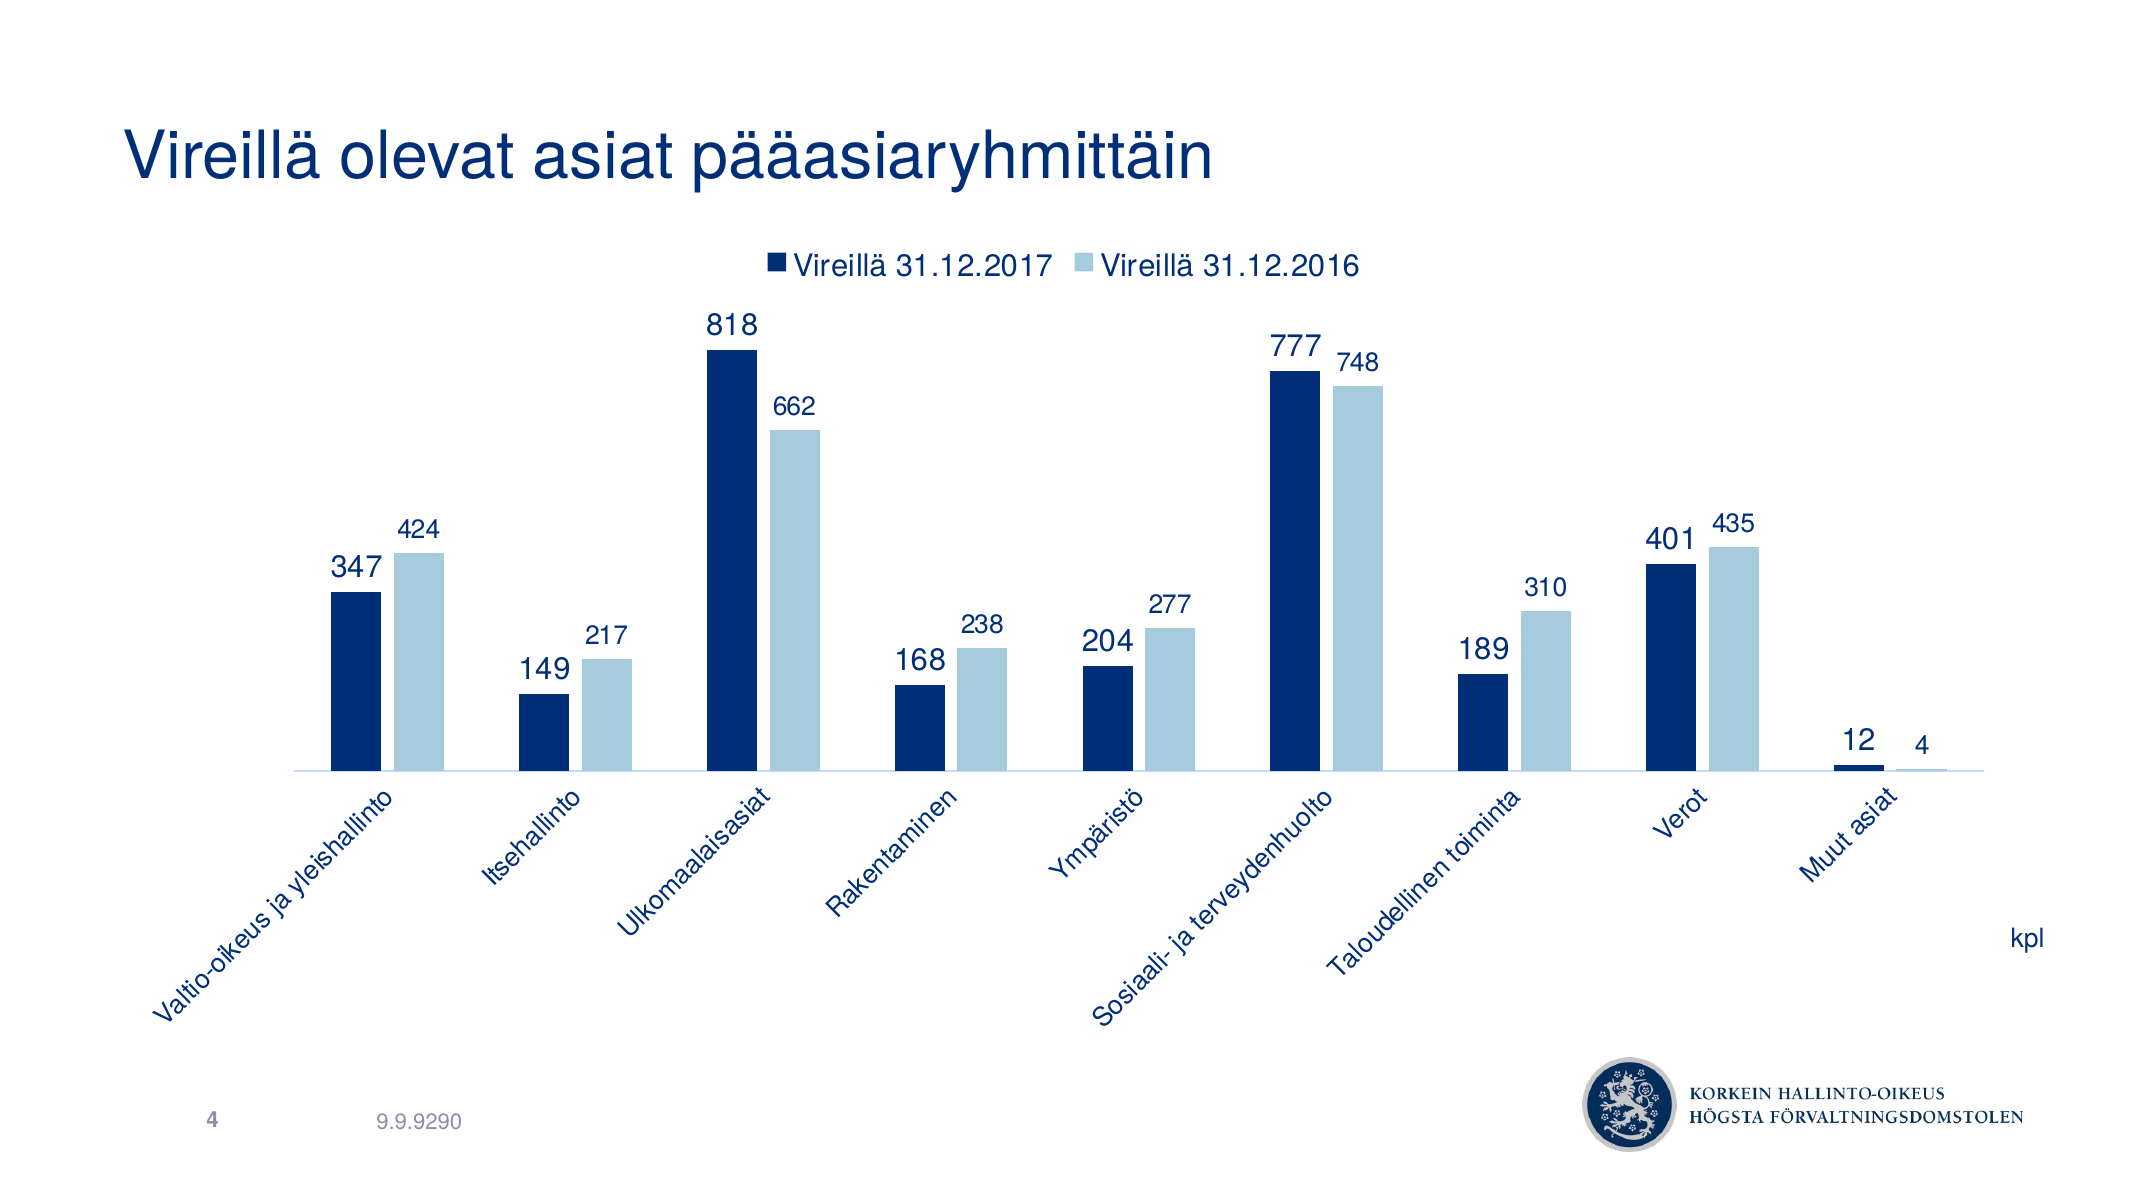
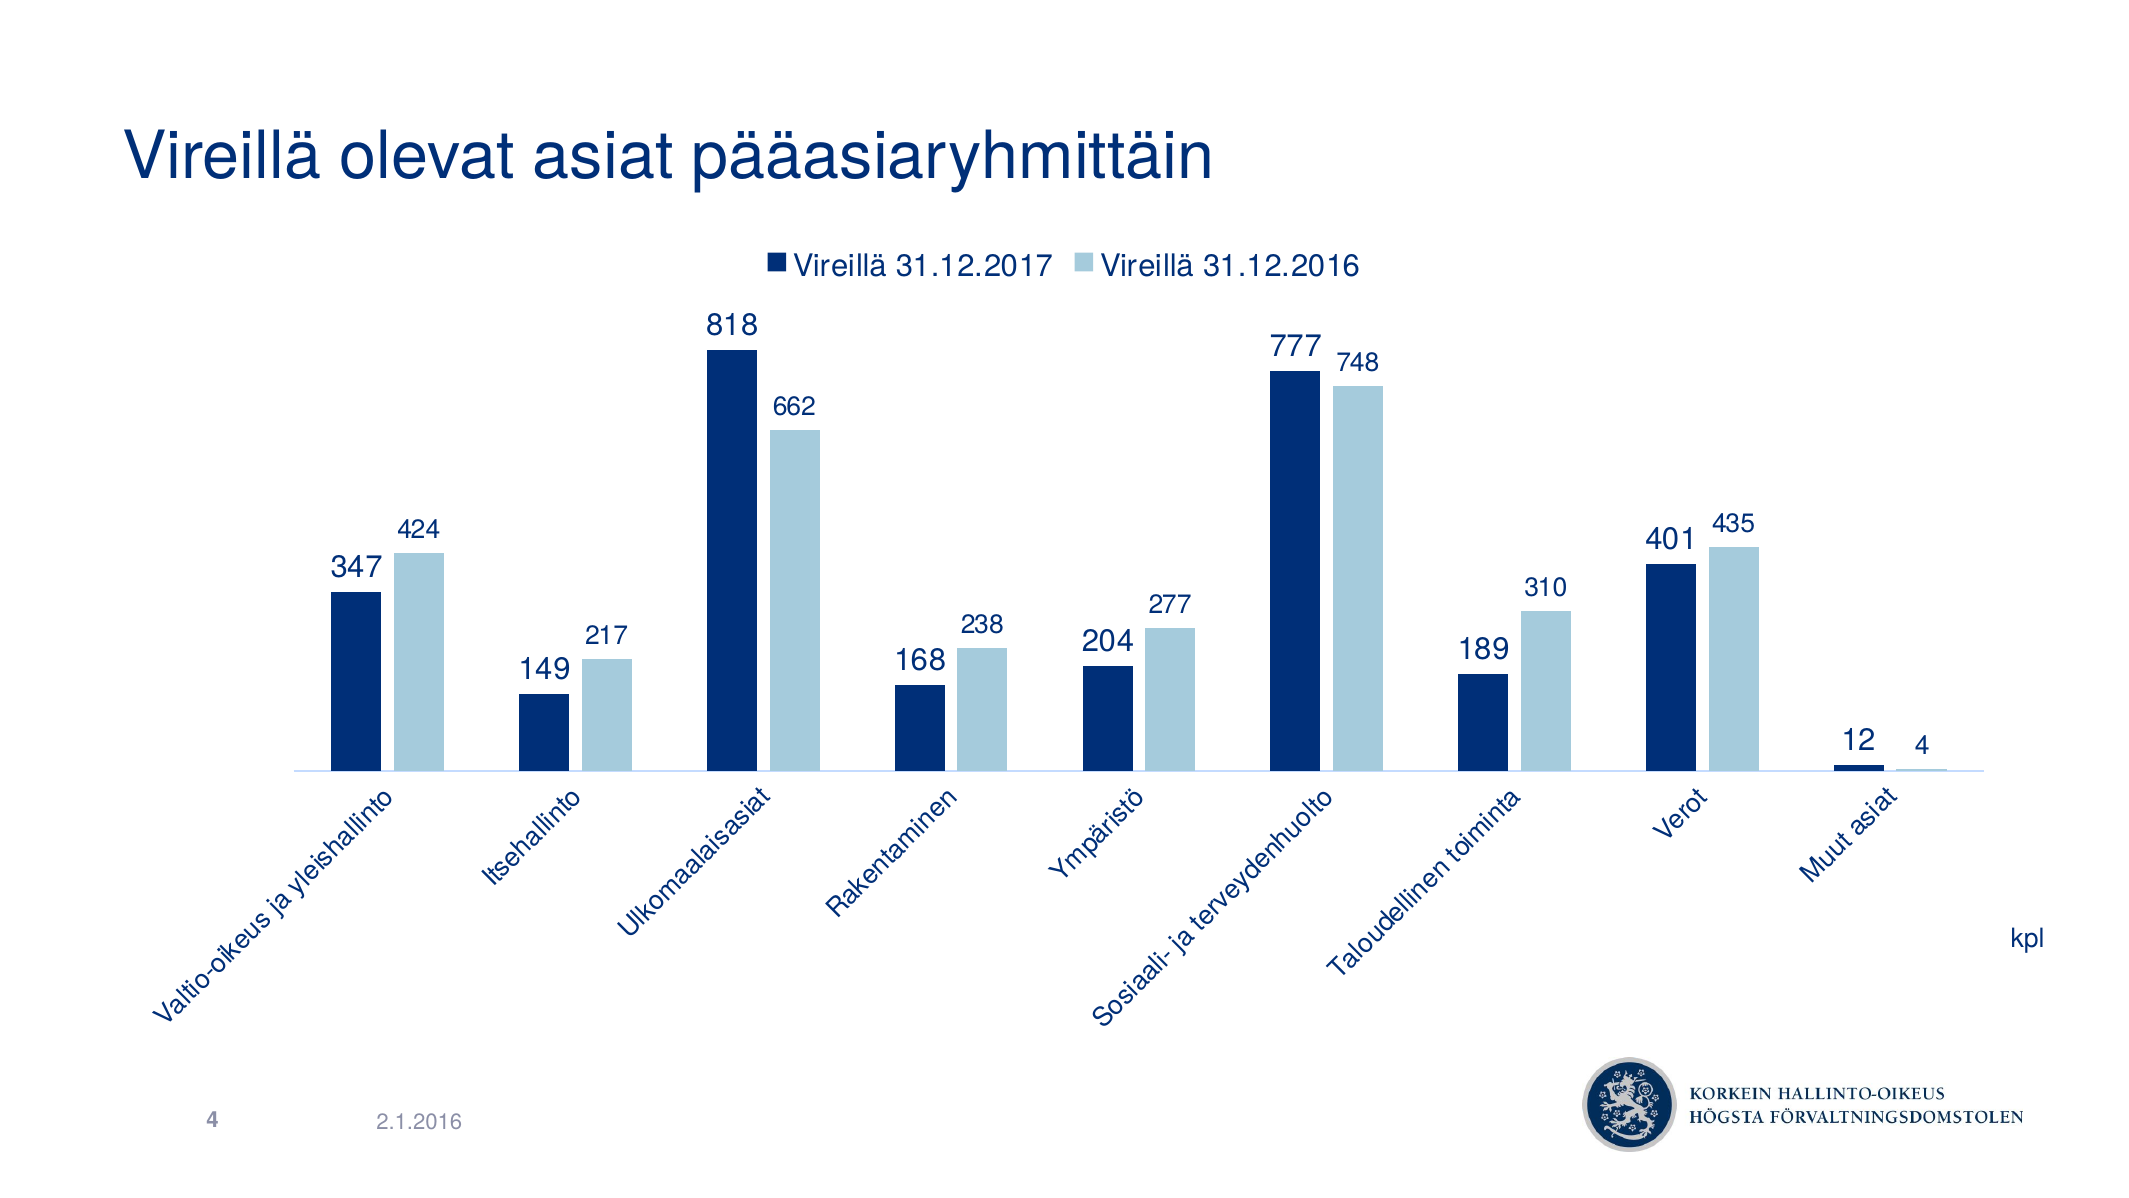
9.9.9290: 9.9.9290 -> 2.1.2016 (419, 1121)
